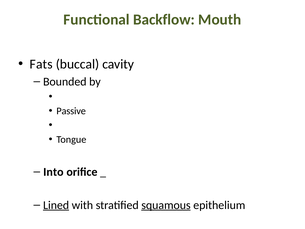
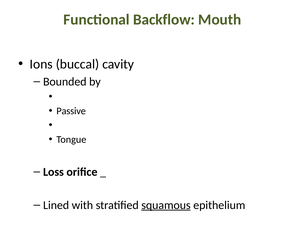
Fats: Fats -> Ions (41, 64)
Into: Into -> Loss (53, 172)
Lined underline: present -> none (56, 205)
